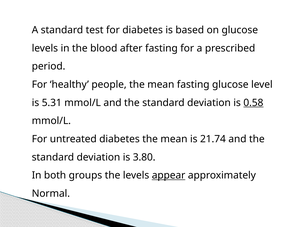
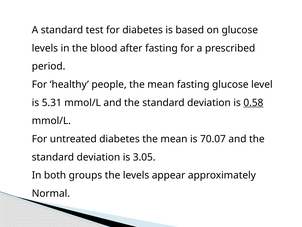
21.74: 21.74 -> 70.07 (213, 139)
3.80: 3.80 -> 3.05 (144, 157)
appear underline: present -> none (169, 175)
